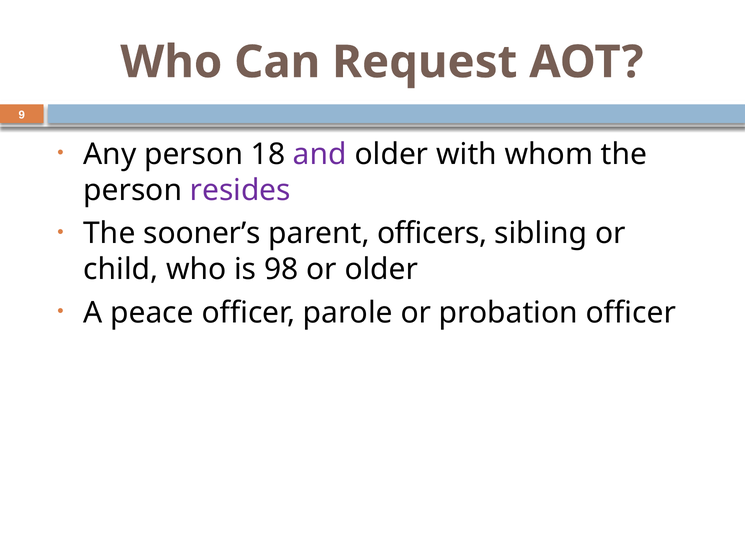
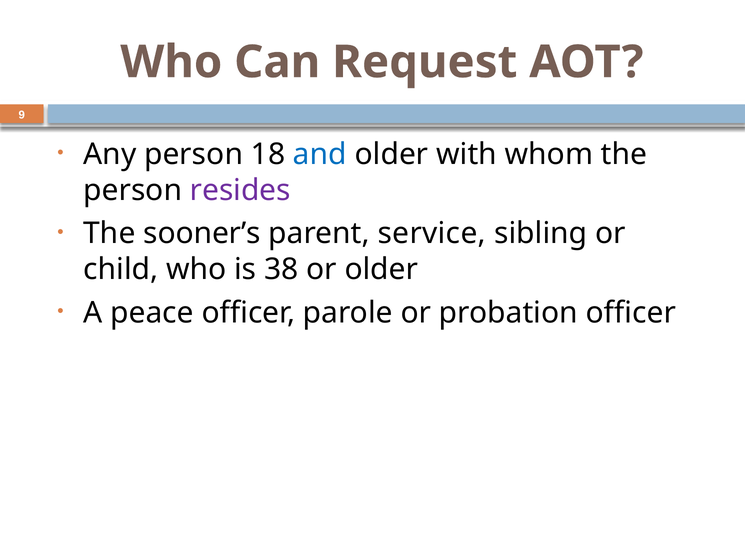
and colour: purple -> blue (320, 154)
officers: officers -> service (432, 233)
98: 98 -> 38 (281, 269)
